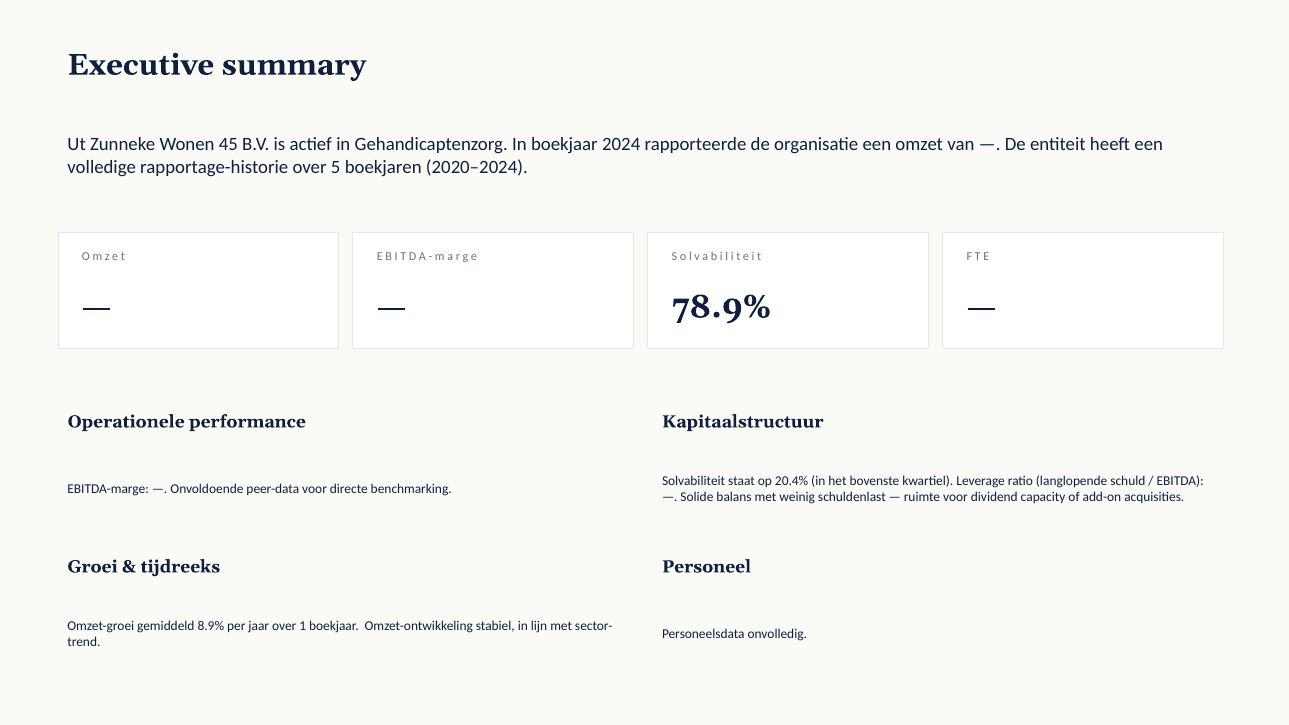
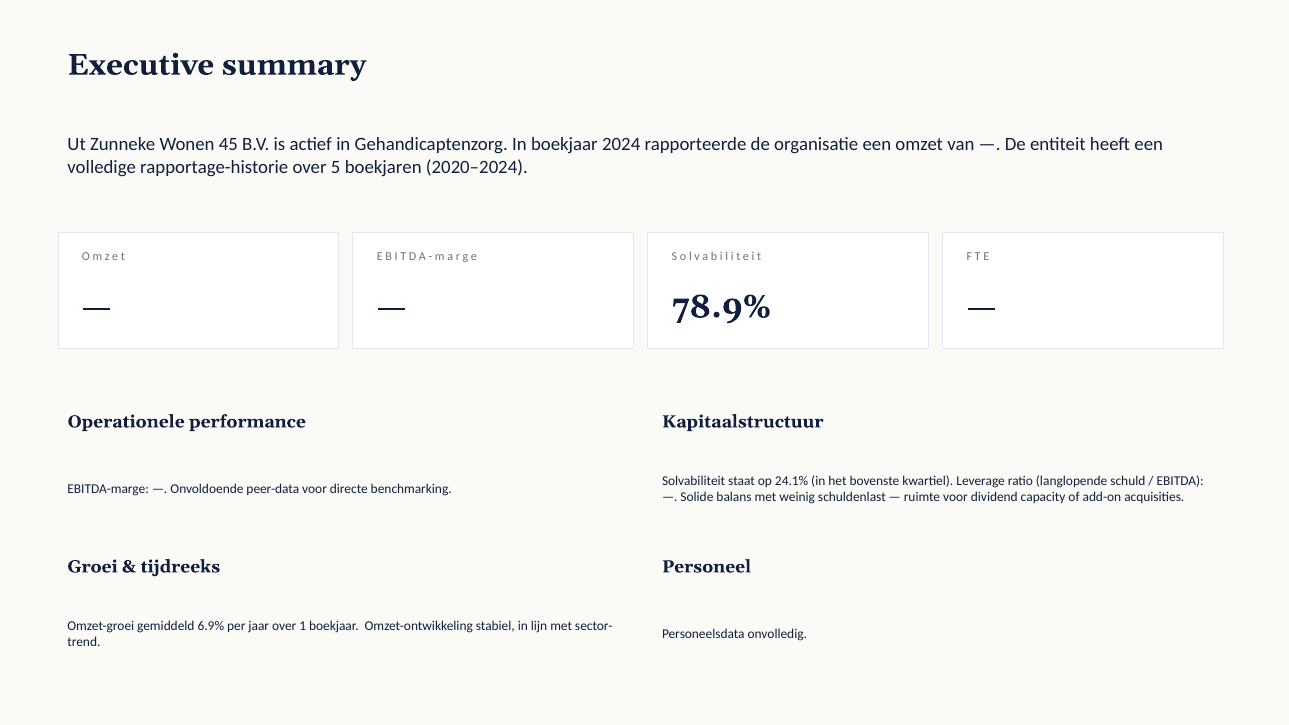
20.4%: 20.4% -> 24.1% (792, 481)
8.9%: 8.9% -> 6.9% (211, 626)
